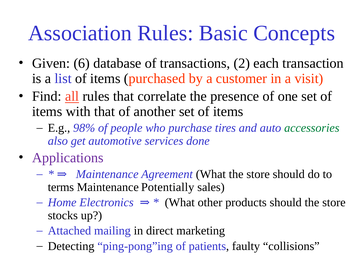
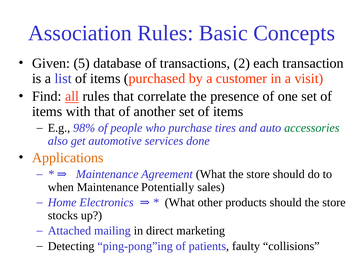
6: 6 -> 5 (82, 63)
Applications colour: purple -> orange (68, 158)
terms: terms -> when (61, 187)
